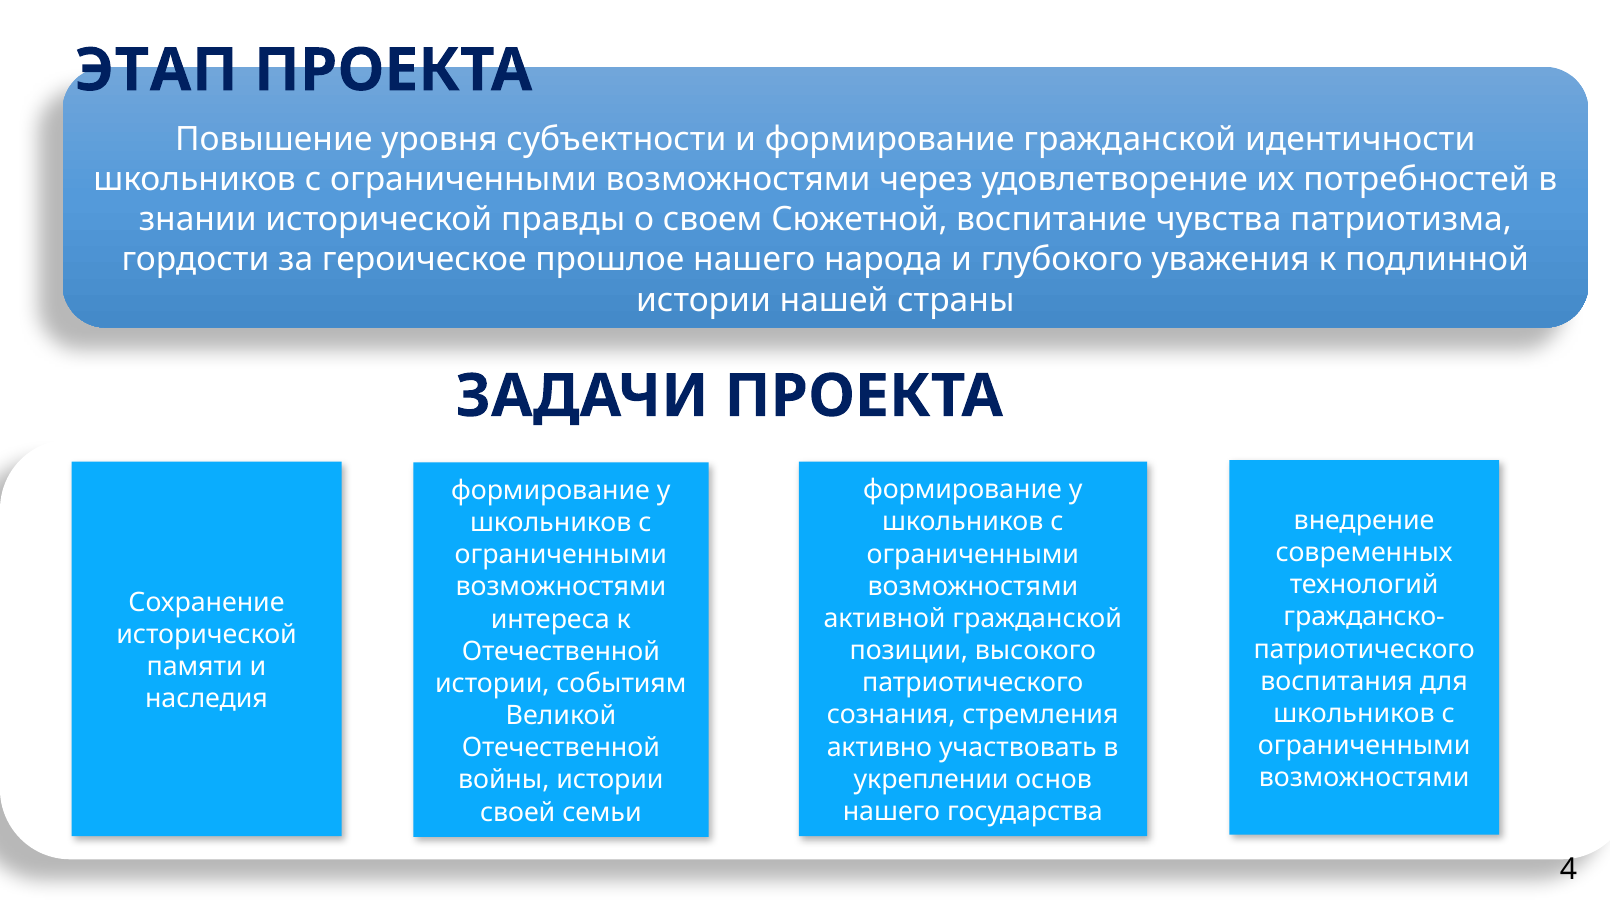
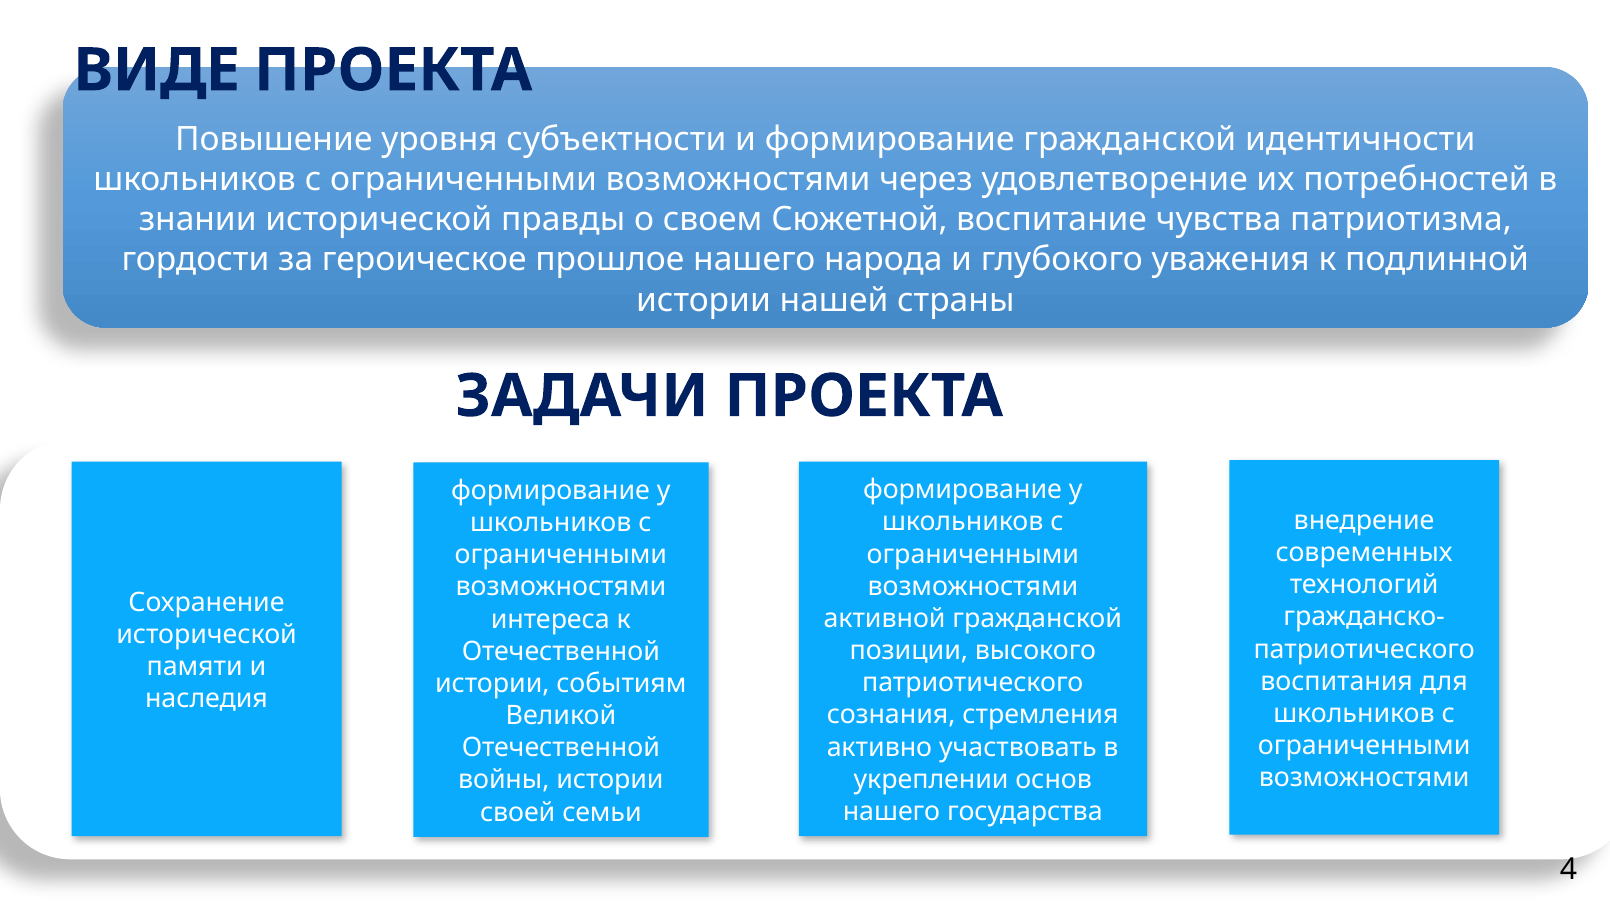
ЭТАП: ЭТАП -> ВИДЕ (157, 70)
